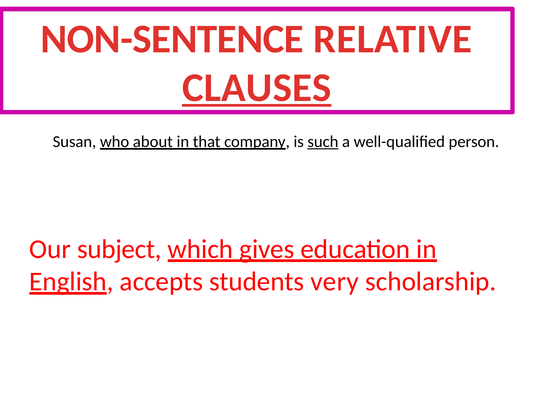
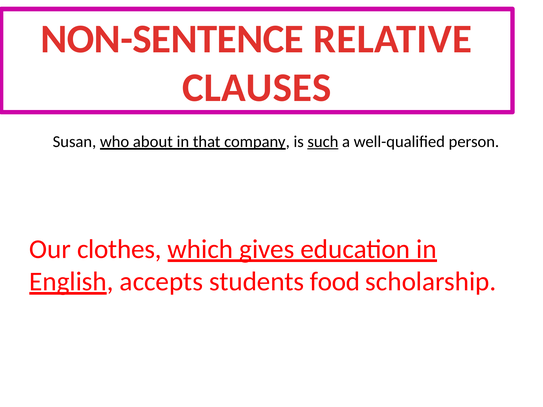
CLAUSES underline: present -> none (257, 88)
subject: subject -> clothes (119, 249)
very: very -> food (335, 282)
